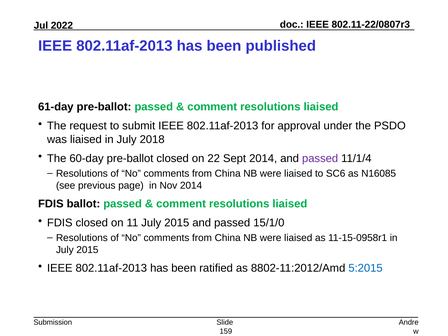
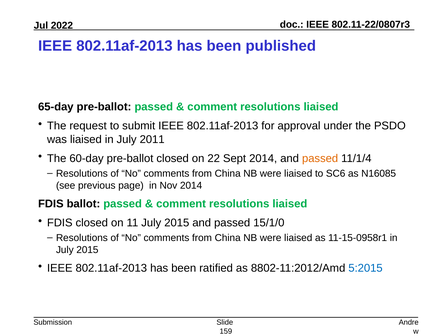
61-day: 61-day -> 65-day (56, 107)
2018: 2018 -> 2011 (152, 139)
passed colour: purple -> orange (320, 158)
